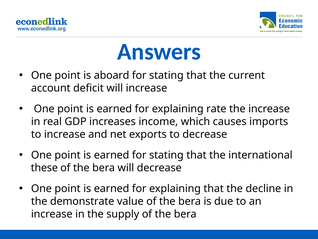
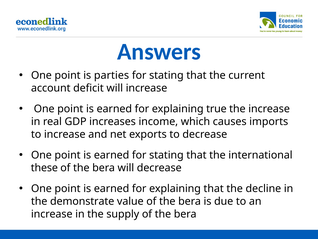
aboard: aboard -> parties (112, 75)
rate: rate -> true (216, 109)
